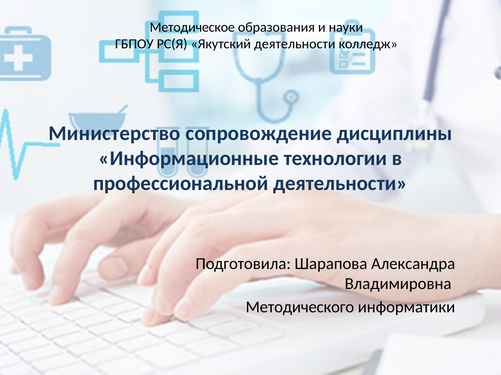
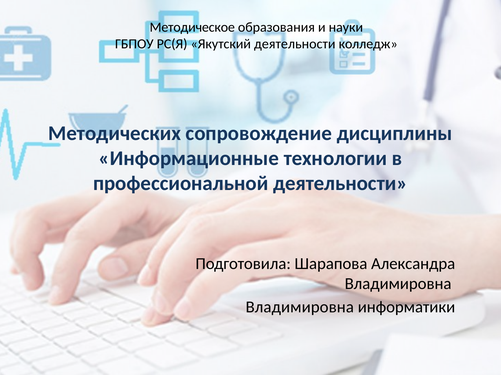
Министерство: Министерство -> Методических (115, 133)
Методического: Методического -> Владимировна (300, 308)
